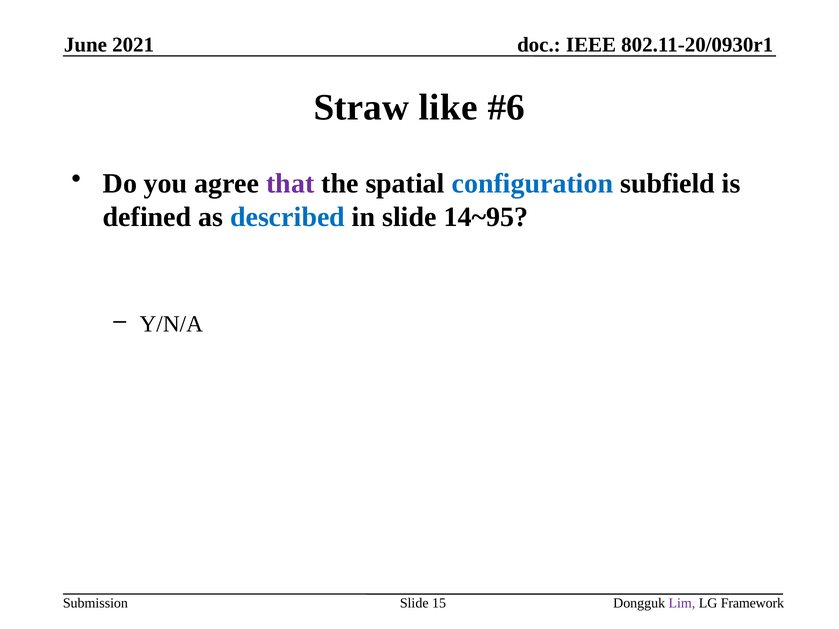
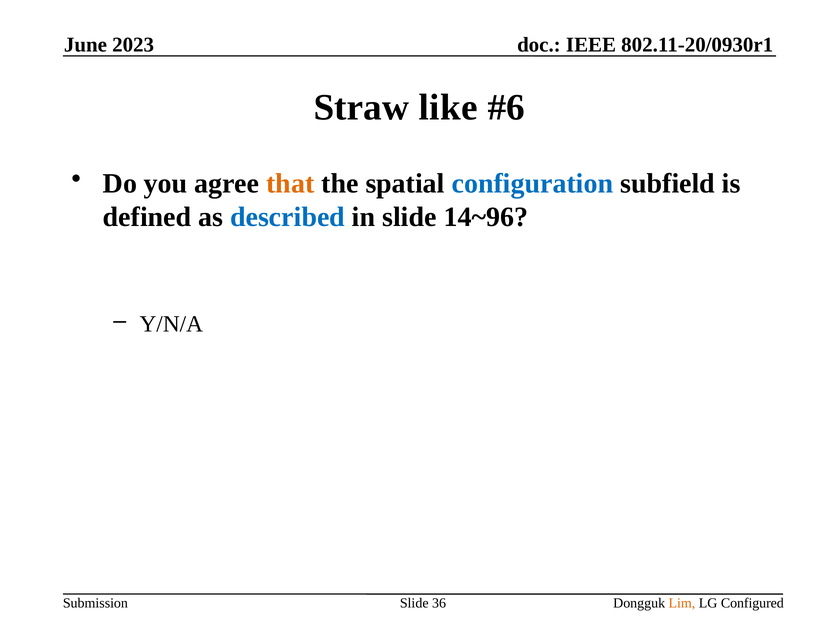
2021: 2021 -> 2023 (133, 45)
that colour: purple -> orange (290, 184)
14~95: 14~95 -> 14~96 (486, 217)
15: 15 -> 36 (439, 603)
Lim colour: purple -> orange (682, 603)
Framework: Framework -> Configured (752, 603)
